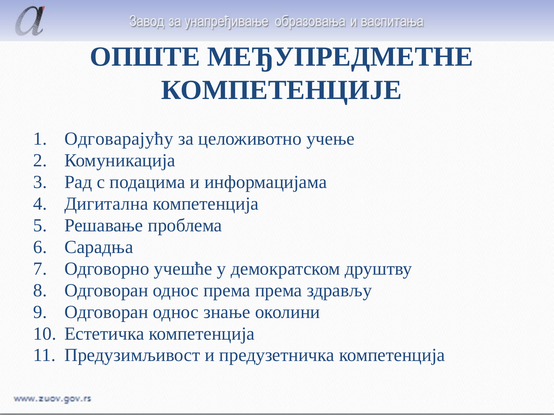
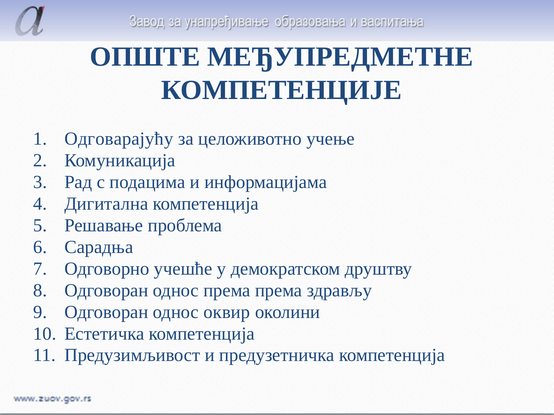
знање: знање -> оквир (227, 312)
